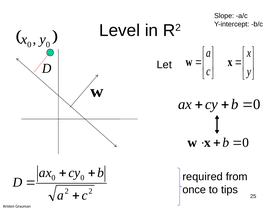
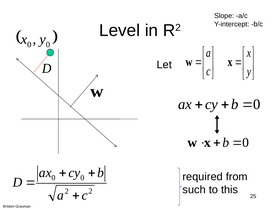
once: once -> such (194, 190)
tips: tips -> this (230, 190)
